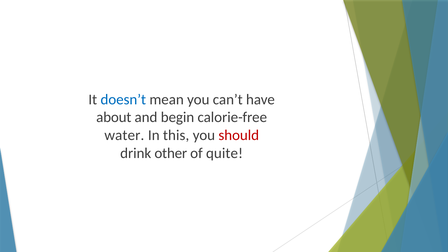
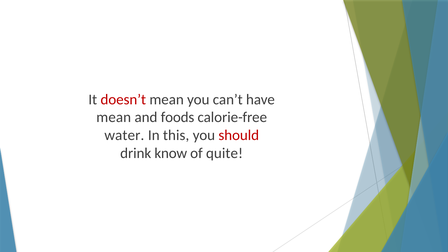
doesn’t colour: blue -> red (123, 99)
about: about -> mean (114, 117)
begin: begin -> foods (178, 117)
other: other -> know (171, 153)
